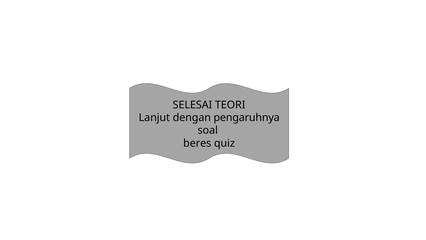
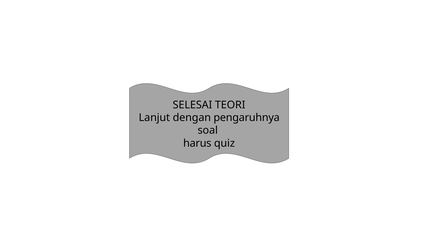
beres: beres -> harus (197, 143)
